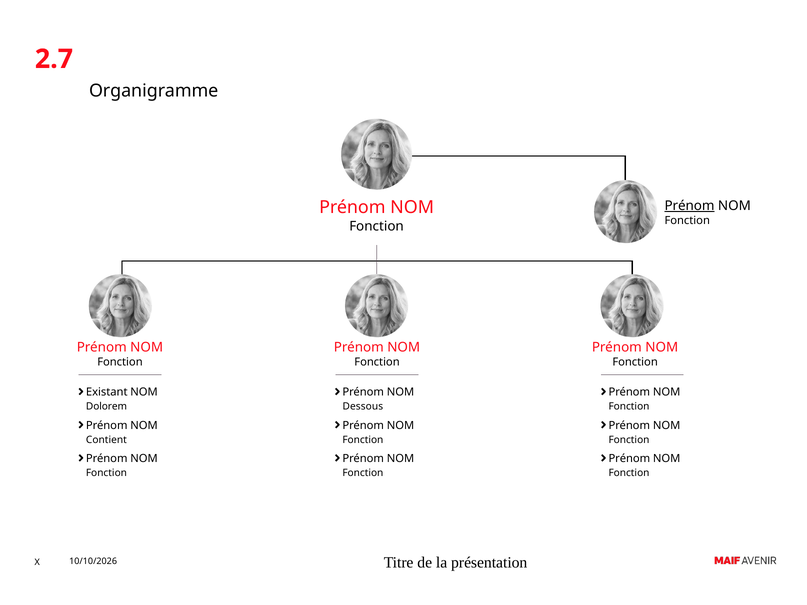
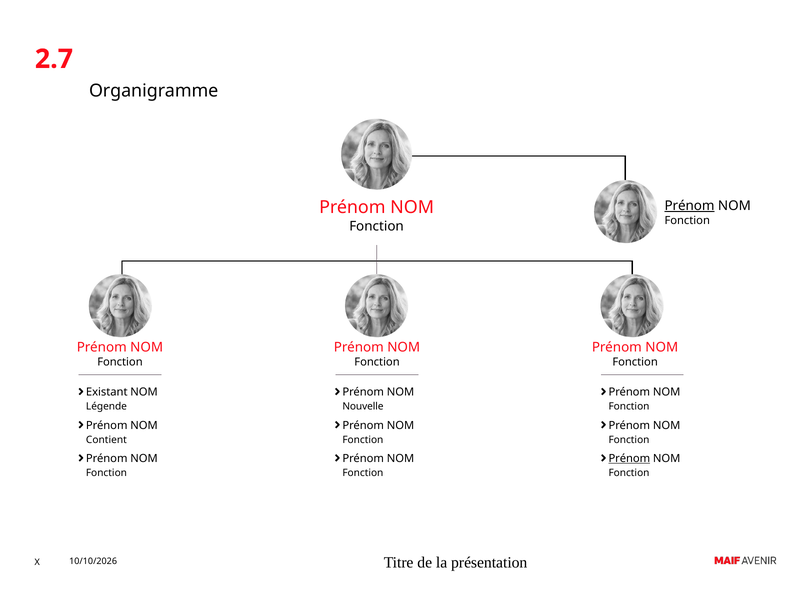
Dolorem: Dolorem -> Légende (106, 407)
Dessous: Dessous -> Nouvelle (363, 407)
Prénom underline: none -> present (629, 459)
